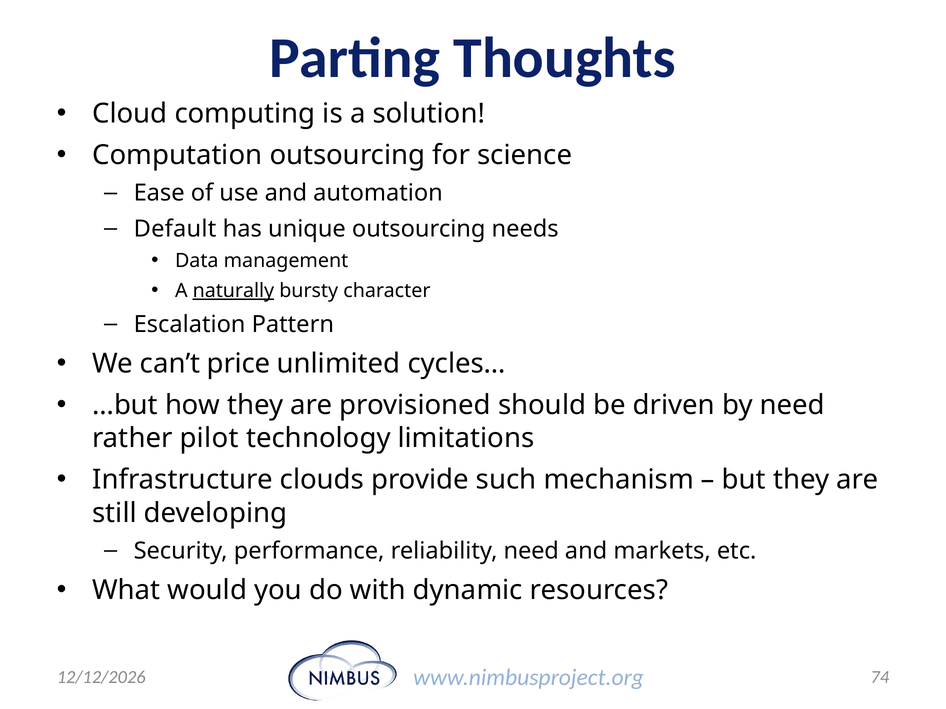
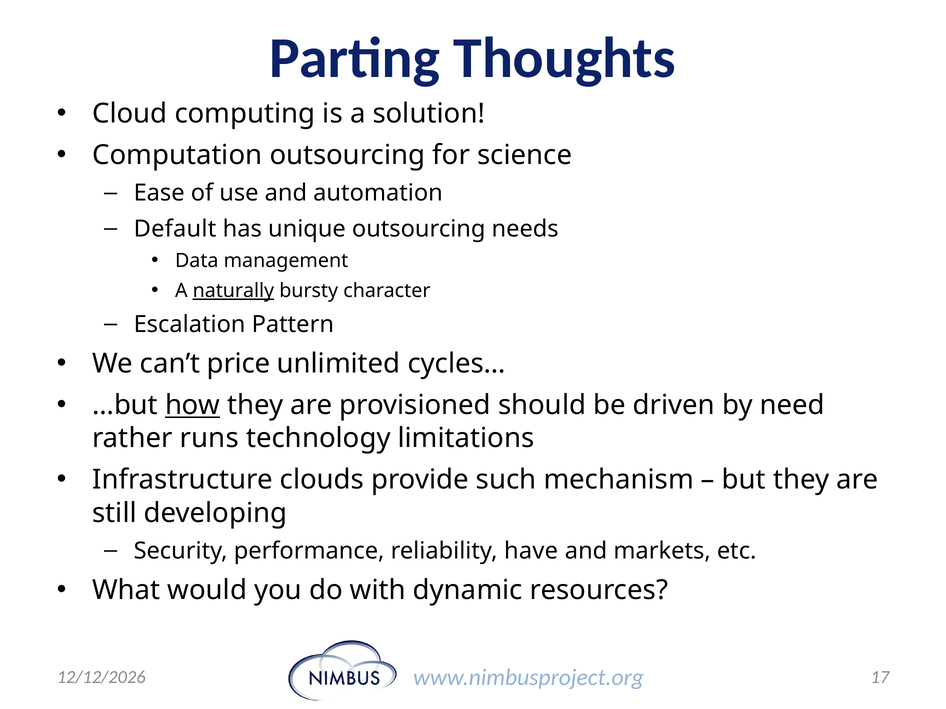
how underline: none -> present (193, 406)
pilot: pilot -> runs (209, 439)
reliability need: need -> have (531, 551)
74: 74 -> 17 (880, 678)
